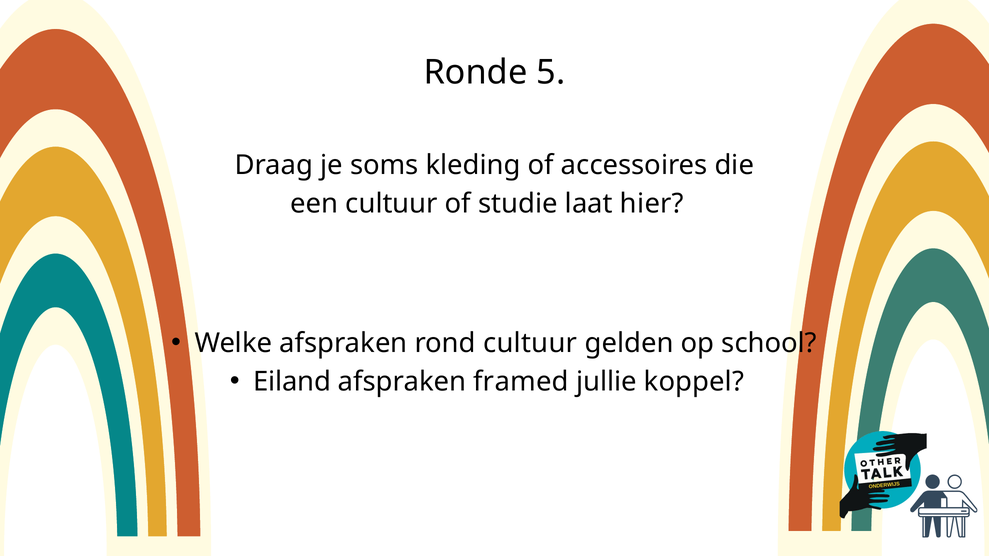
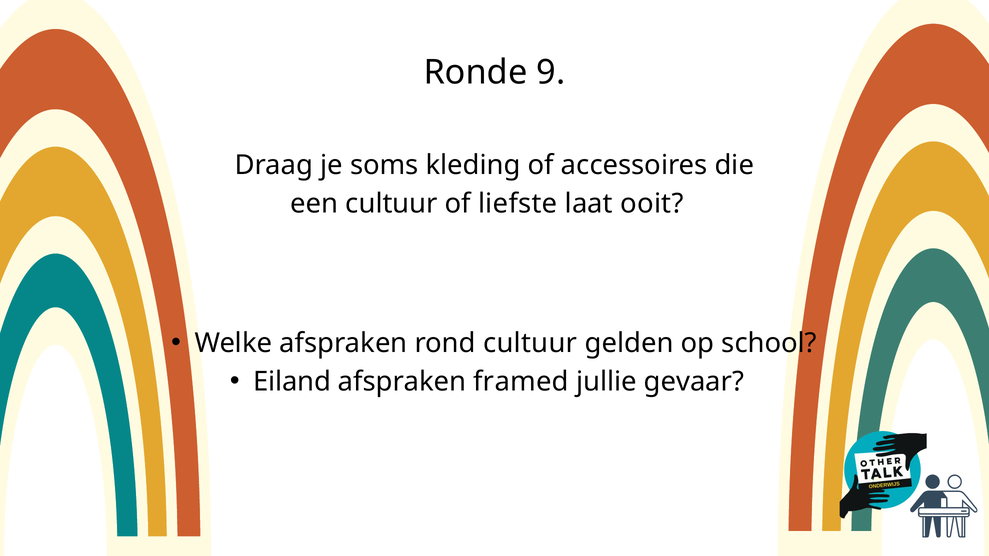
5: 5 -> 9 (551, 72)
studie: studie -> liefste (518, 204)
hier: hier -> ooit (652, 204)
koppel: koppel -> gevaar (694, 382)
